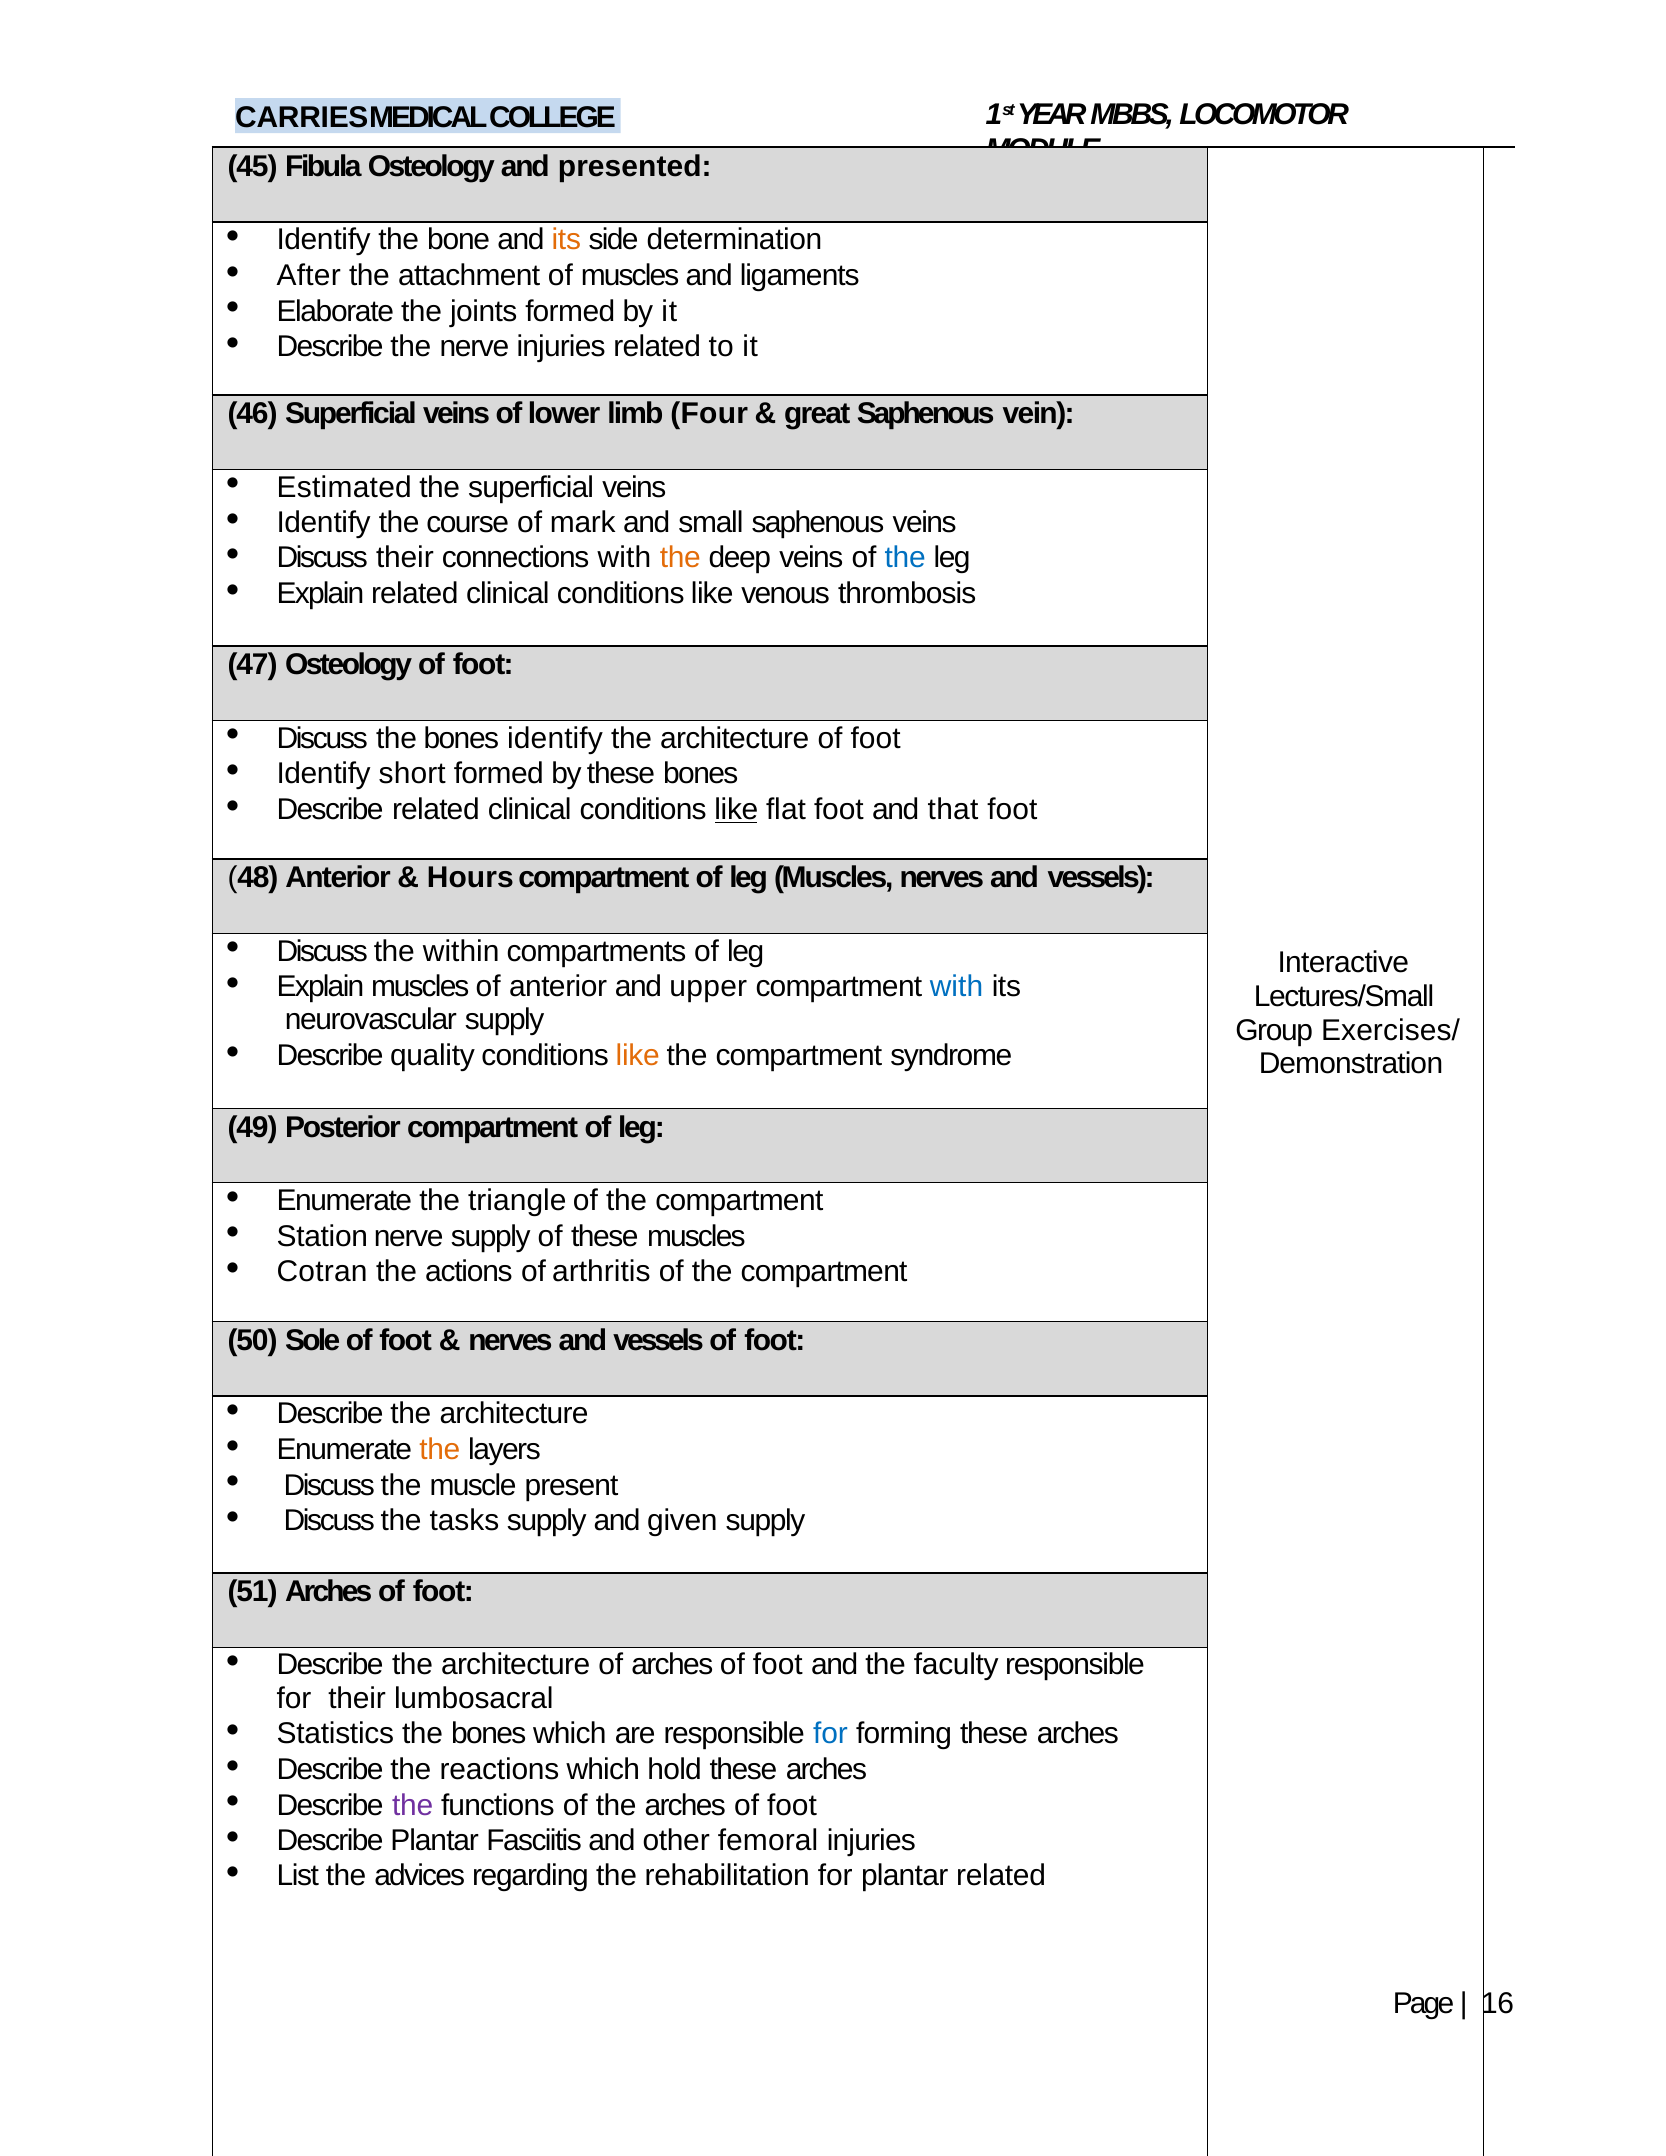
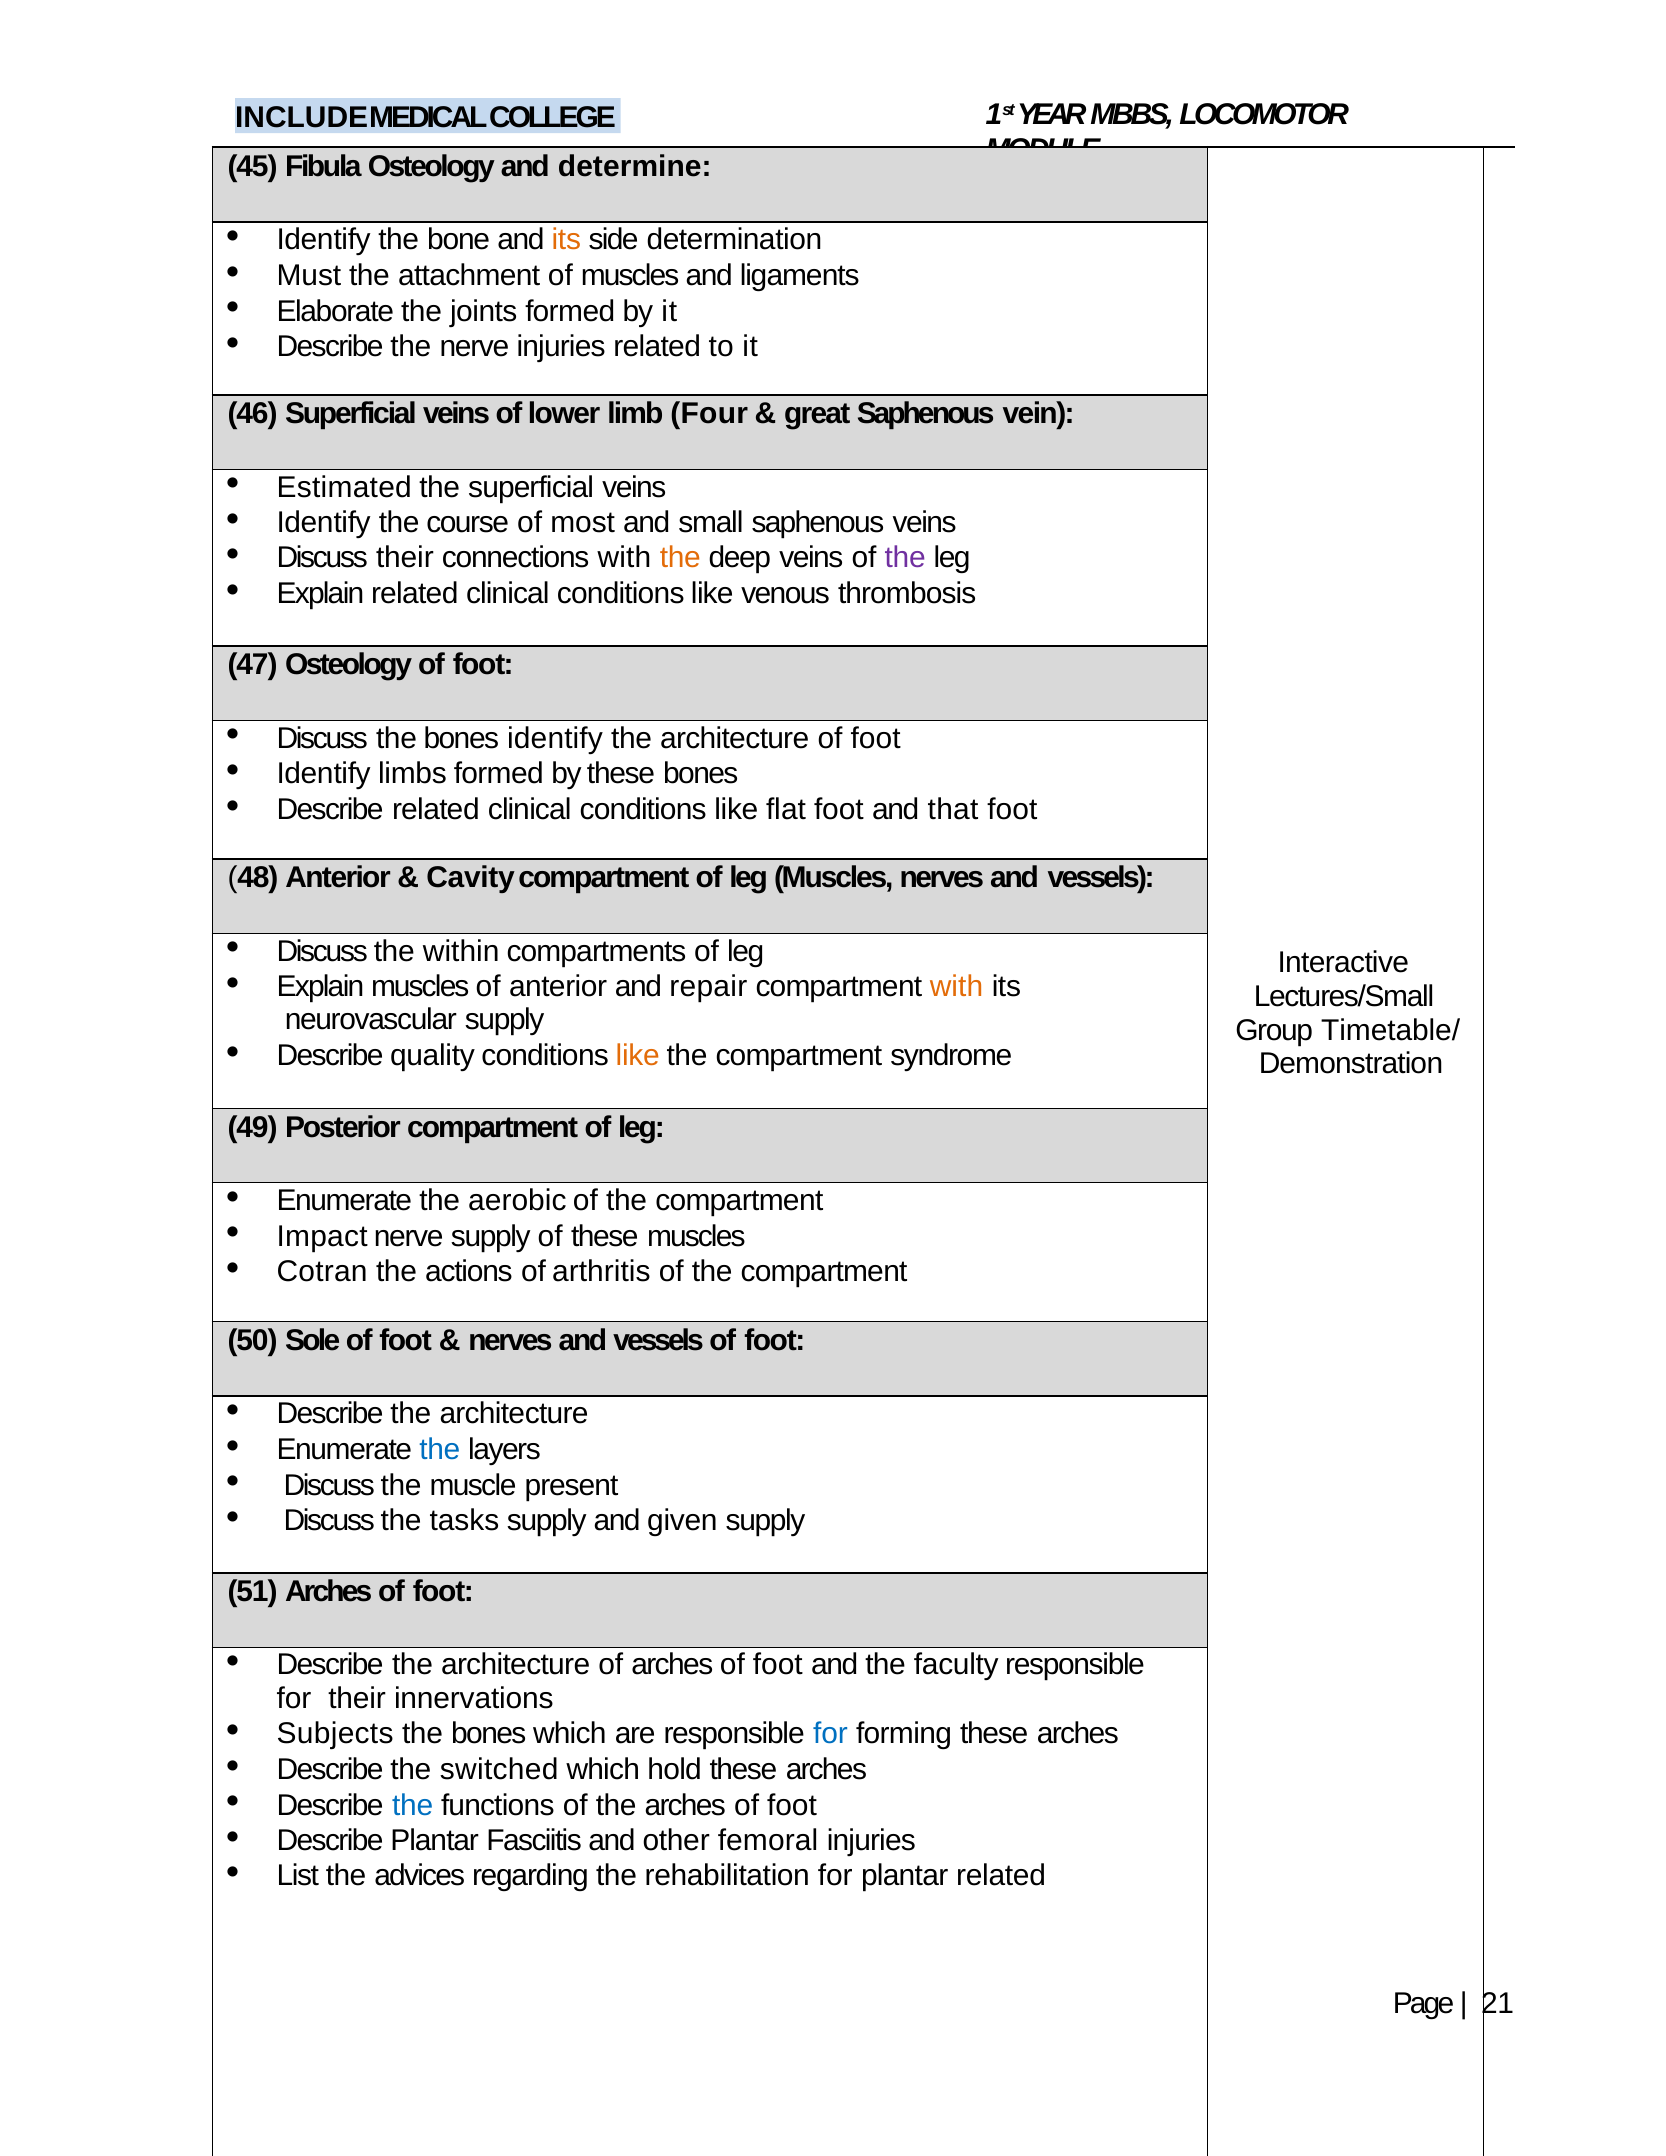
CARRIES: CARRIES -> INCLUDE (302, 117)
presented: presented -> determine (635, 167)
After: After -> Must (309, 276)
mark: mark -> most (583, 523)
the colour: blue -> purple (905, 558)
short: short -> limbs (412, 774)
like underline: present -> none (736, 810)
Hours: Hours -> Cavity (471, 878)
upper: upper -> repair (708, 987)
with colour: blue -> orange (957, 987)
Exercises/: Exercises/ -> Timetable/ (1391, 1030)
triangle: triangle -> aerobic (517, 1201)
Station: Station -> Impact (322, 1236)
the colour: orange -> blue (440, 1450)
lumbosacral: lumbosacral -> innervations (474, 1698)
Statistics: Statistics -> Subjects (335, 1734)
reactions: reactions -> switched (499, 1770)
the colour: purple -> blue (413, 1805)
16: 16 -> 21 (1498, 2004)
